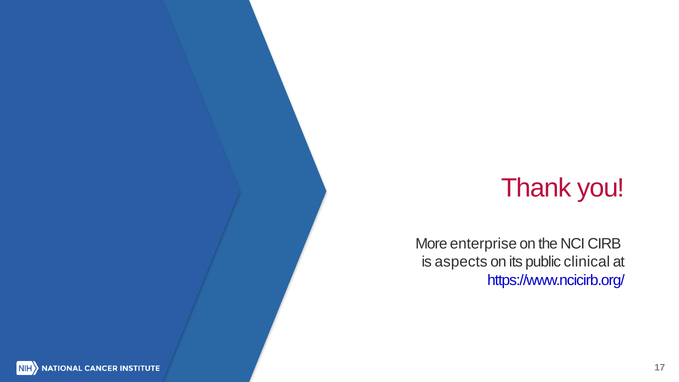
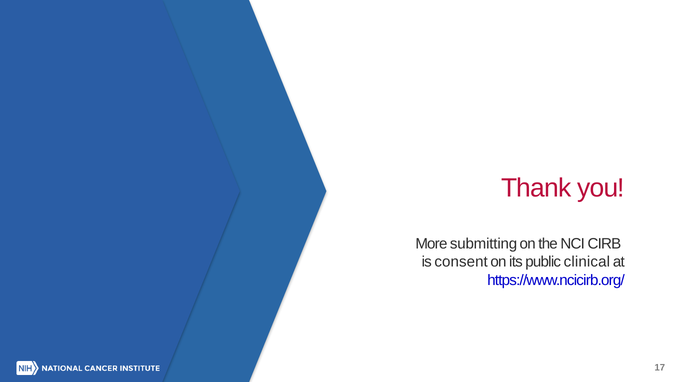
enterprise: enterprise -> submitting (484, 244)
aspects: aspects -> consent (461, 262)
